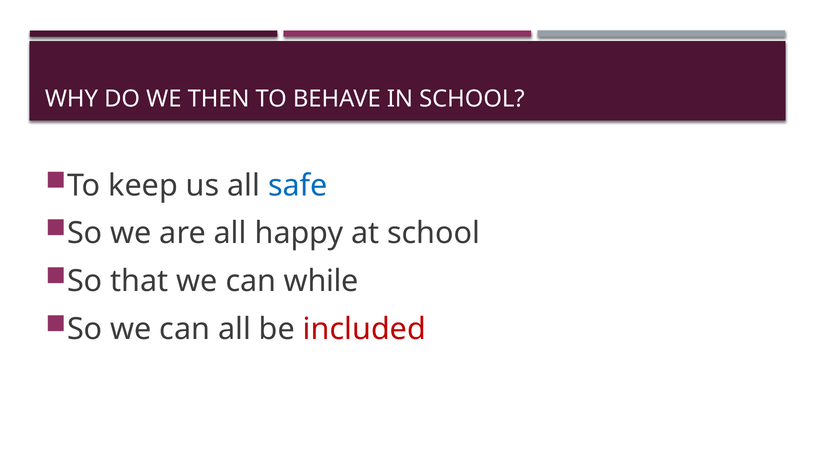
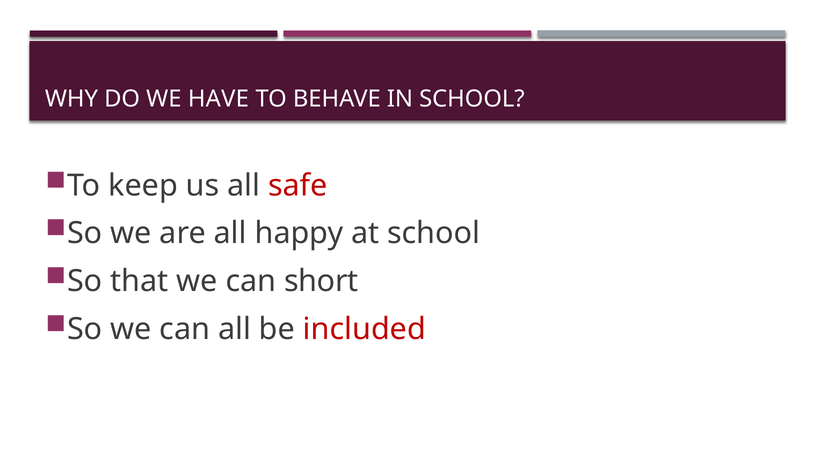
THEN: THEN -> HAVE (218, 99)
safe colour: blue -> red (298, 186)
while: while -> short (321, 282)
